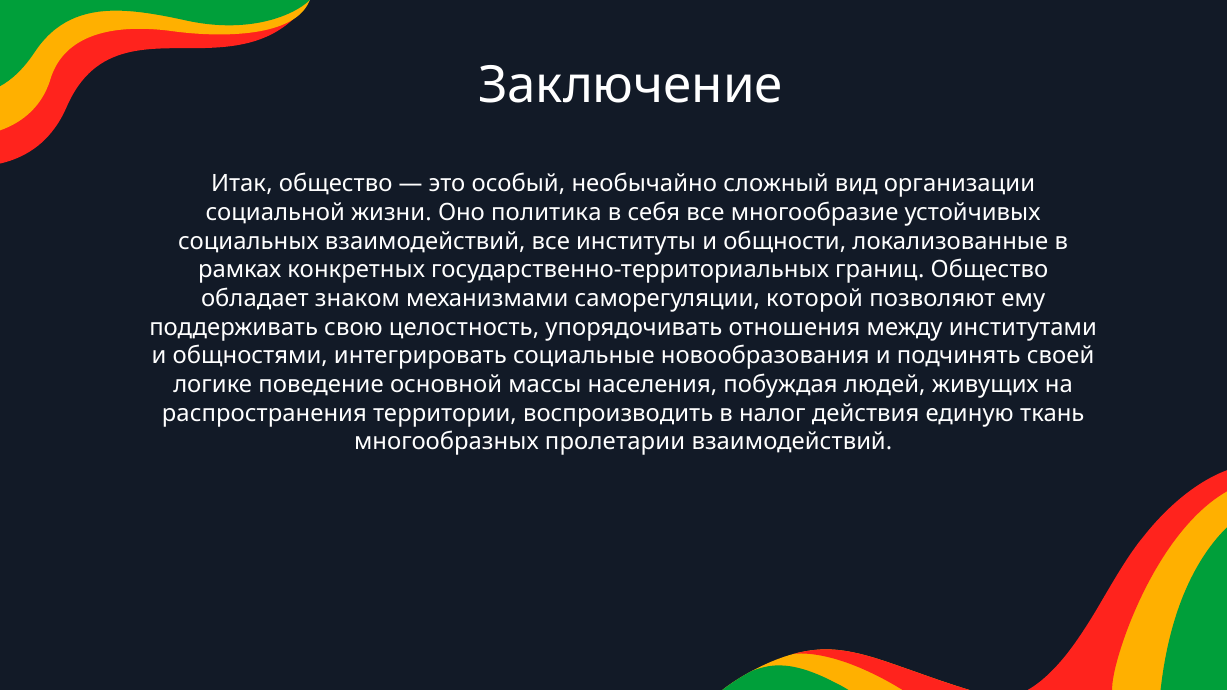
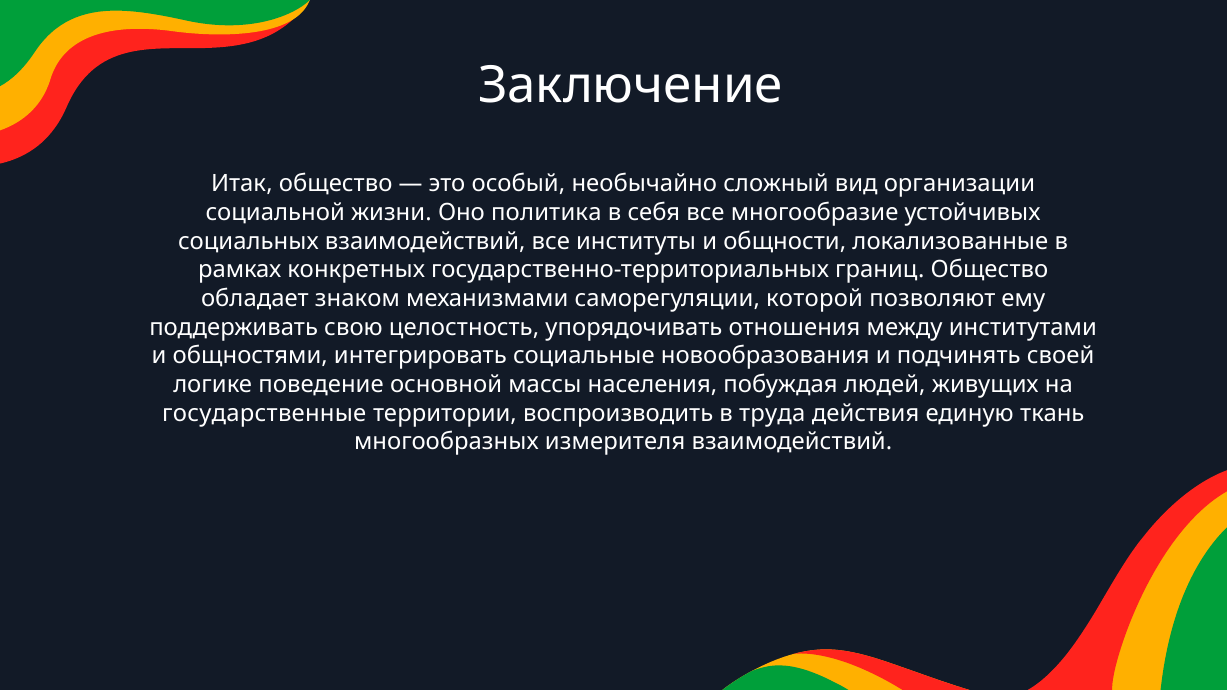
распространения: распространения -> государственные (264, 413)
налог: налог -> труда (772, 413)
пролетарии: пролетарии -> измерителя (615, 442)
